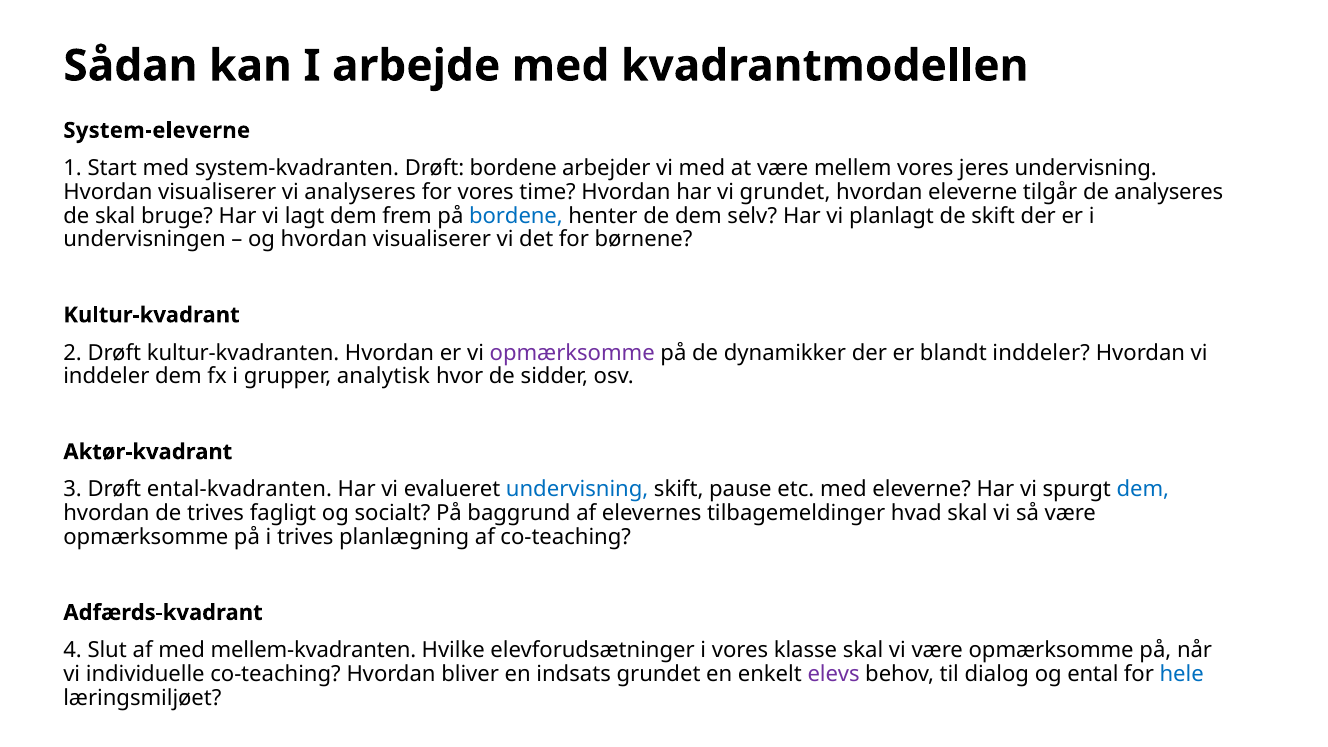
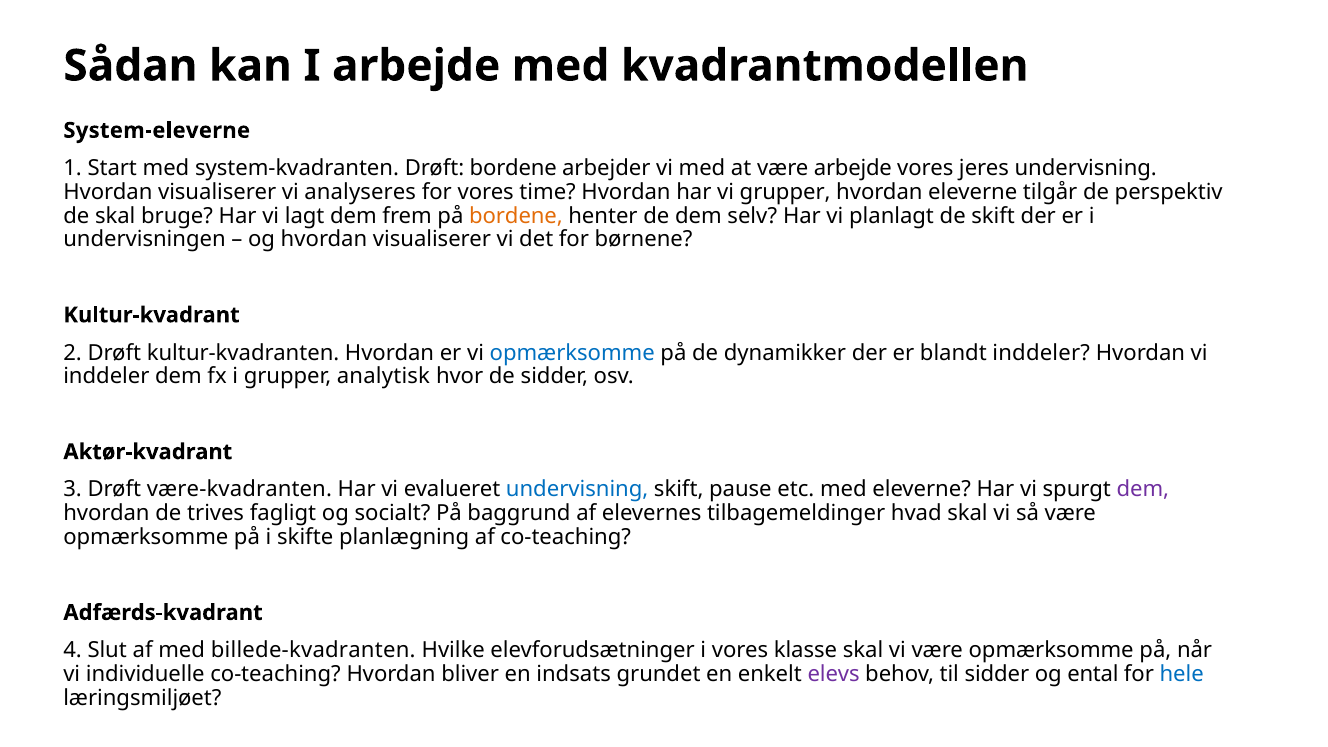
være mellem: mellem -> arbejde (853, 168)
vi grundet: grundet -> grupper (785, 192)
de analyseres: analyseres -> perspektiv (1169, 192)
bordene colour: blue -> orange (516, 216)
opmærksomme colour: purple -> blue (572, 353)
ental-kvadranten: ental-kvadranten -> være-kvadranten (239, 490)
dem colour: blue -> purple (1143, 490)
i trives: trives -> skifte (305, 537)
mellem-kvadranten: mellem-kvadranten -> billede-kvadranten (313, 650)
til dialog: dialog -> sidder (997, 674)
